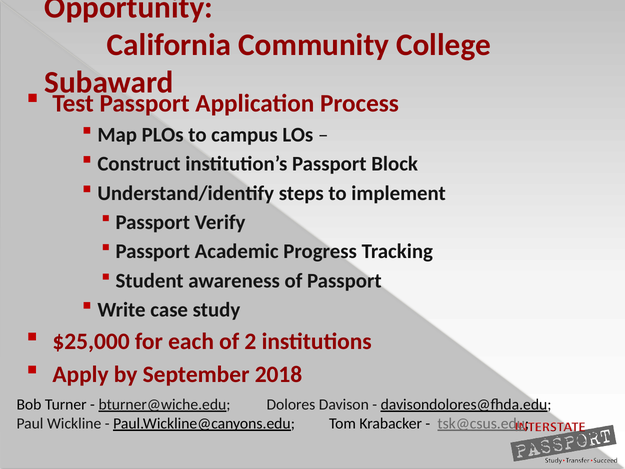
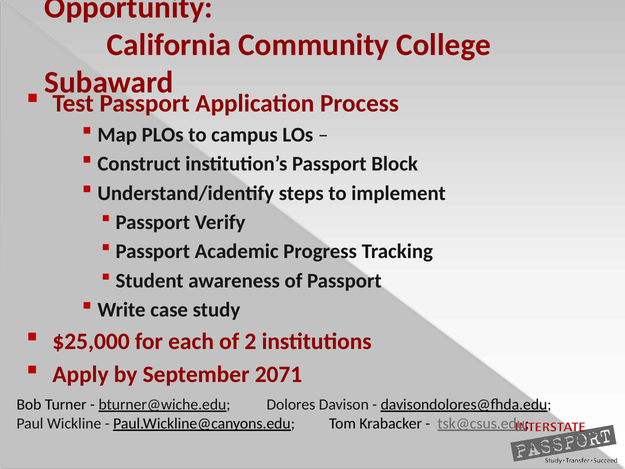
2018: 2018 -> 2071 (278, 374)
